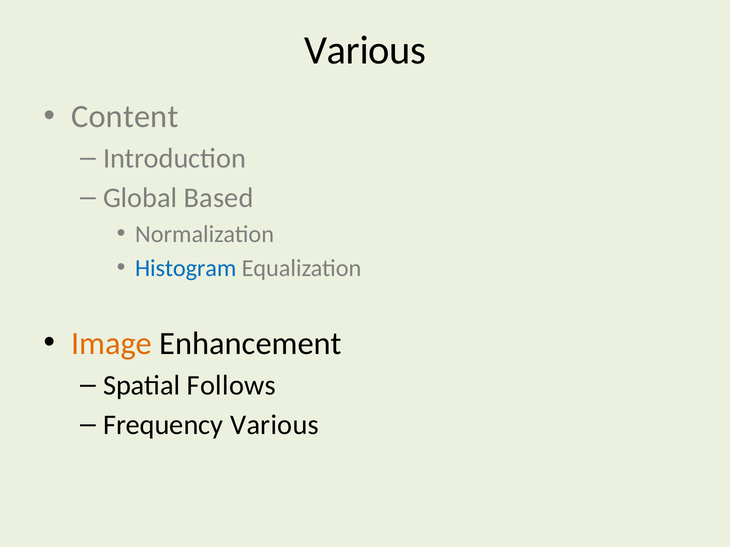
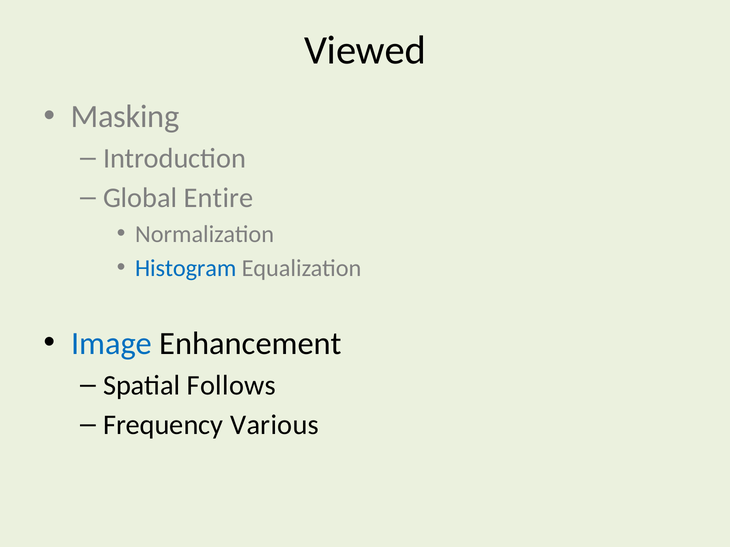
Various: Various -> Viewed (365, 50)
Content: Content -> Masking (125, 117)
Based: Based -> Entire (219, 198)
Image colour: orange -> blue (112, 344)
